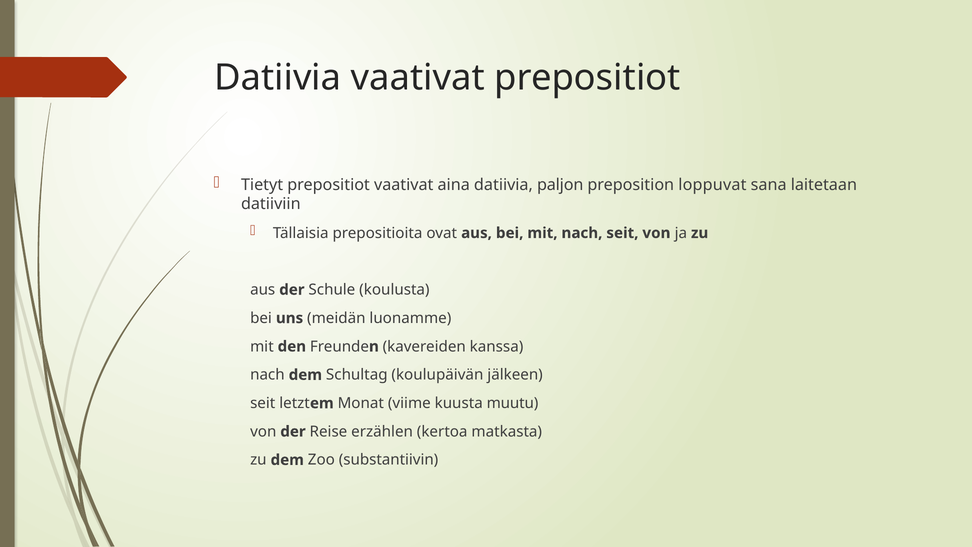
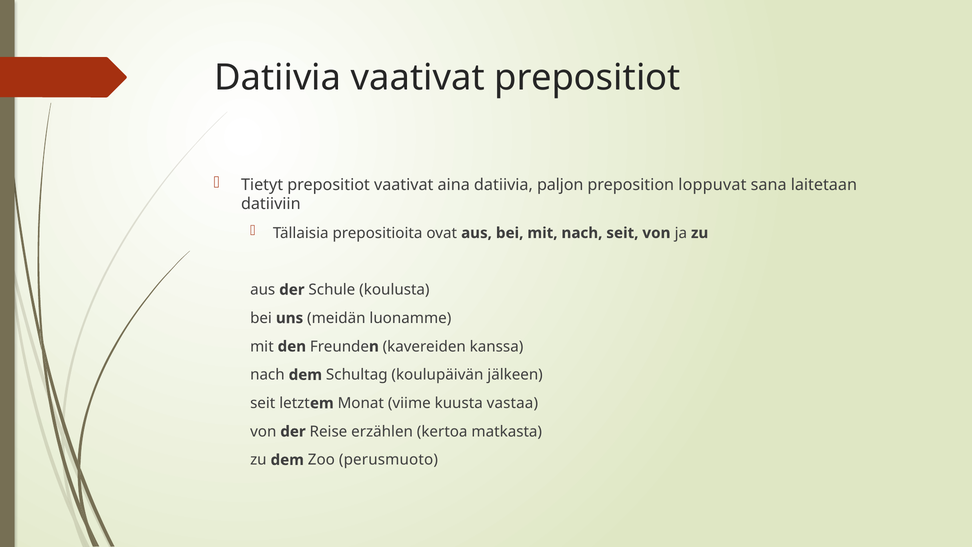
muutu: muutu -> vastaa (512, 403)
substantiivin: substantiivin -> perusmuoto (388, 460)
